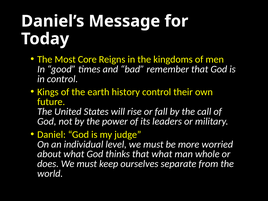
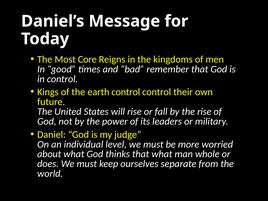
earth history: history -> control (126, 92)
the call: call -> rise (204, 112)
